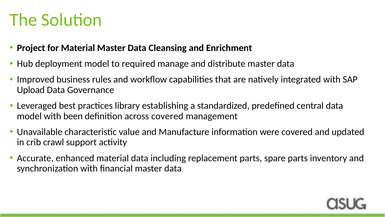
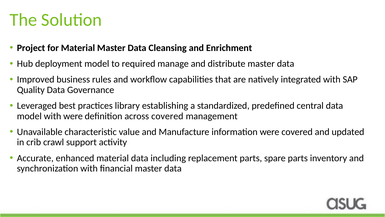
Upload: Upload -> Quality (31, 90)
with been: been -> were (73, 116)
